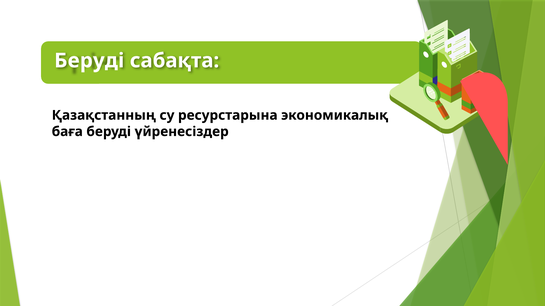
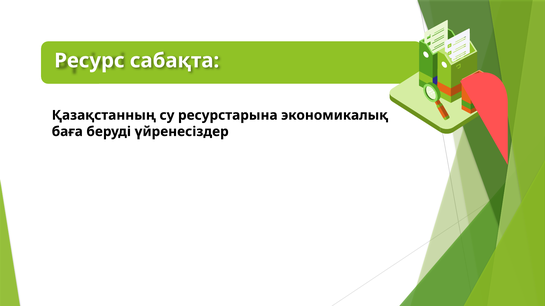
Беруді: Беруді -> Ресурс (89, 61)
